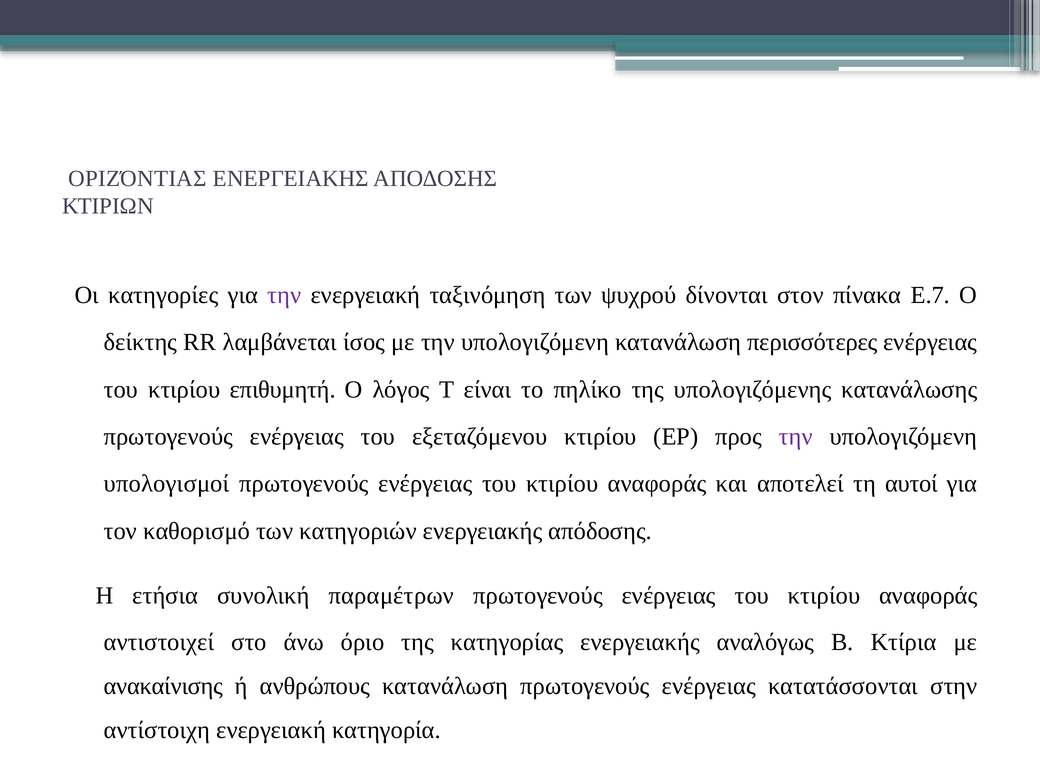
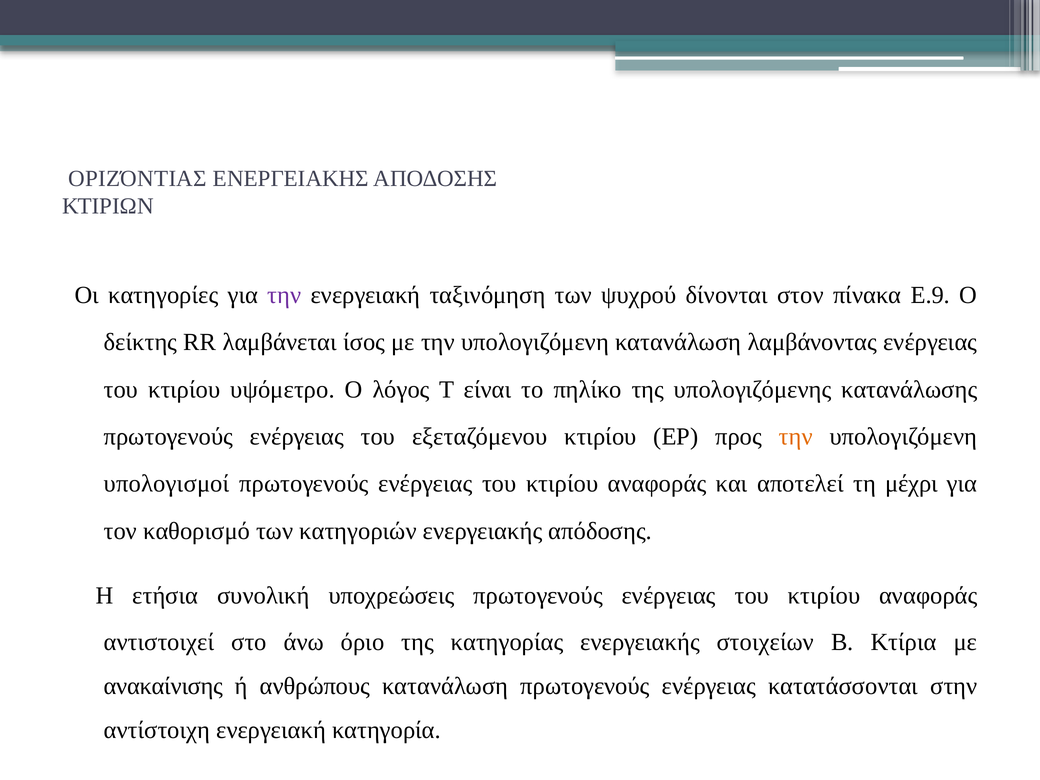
Ε.7: Ε.7 -> Ε.9 (930, 295)
περισσότερες: περισσότερες -> λαμβάνοντας (812, 342)
επιθυμητή: επιθυμητή -> υψόμετρο (283, 389)
την colour: purple -> orange (796, 437)
αυτοί: αυτοί -> μέχρι (912, 484)
παραμέτρων: παραμέτρων -> υποχρεώσεις (392, 596)
αναλόγως: αναλόγως -> στοιχείων (765, 642)
